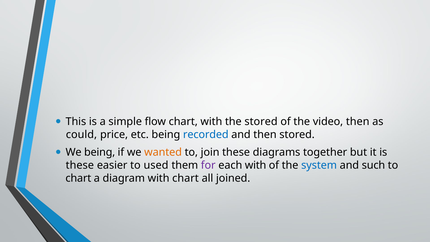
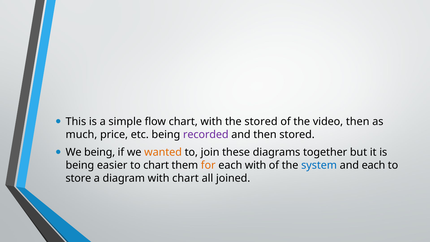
could: could -> much (81, 135)
recorded colour: blue -> purple (206, 135)
these: these -> being (80, 165)
to used: used -> chart (156, 165)
for colour: purple -> orange (208, 165)
and such: such -> each (373, 165)
chart: chart -> store (78, 178)
